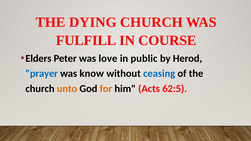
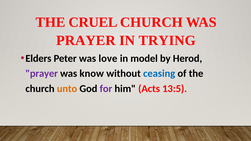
DYING: DYING -> CRUEL (93, 22)
FULFILL: FULFILL -> PRAYER (86, 40)
COURSE: COURSE -> TRYING (167, 40)
public: public -> model (144, 59)
prayer colour: blue -> purple (42, 74)
for colour: orange -> purple (106, 89)
62:5: 62:5 -> 13:5 (175, 89)
